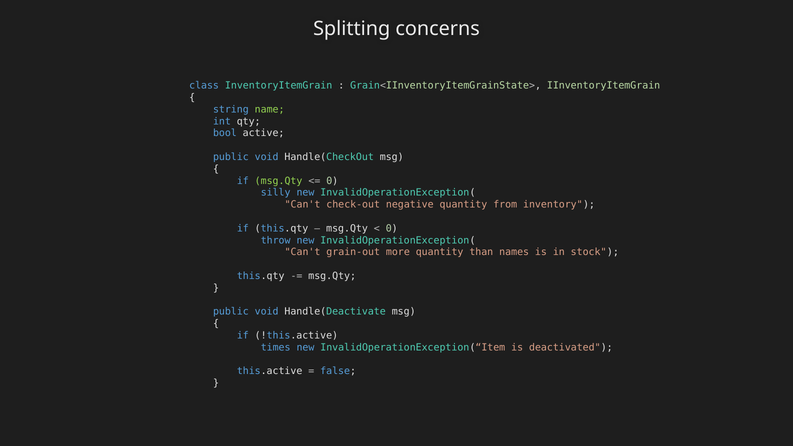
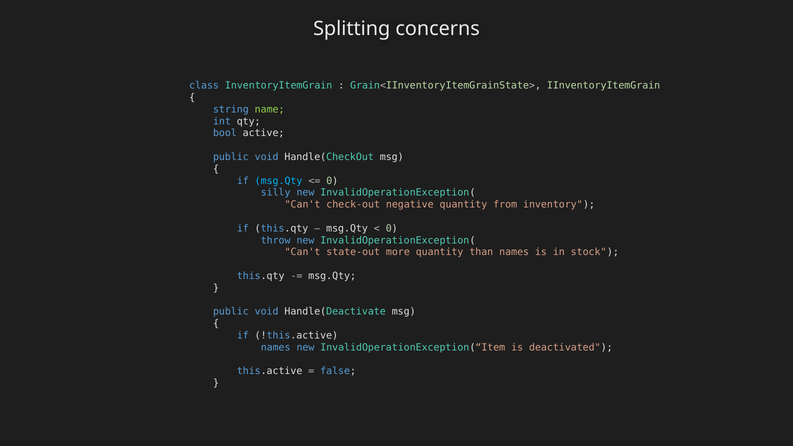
msg.Qty colour: light green -> light blue (279, 181)
grain-out: grain-out -> state-out (353, 252)
times: times -> names (276, 347)
